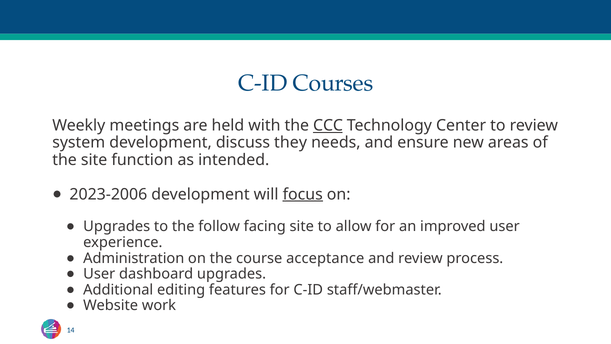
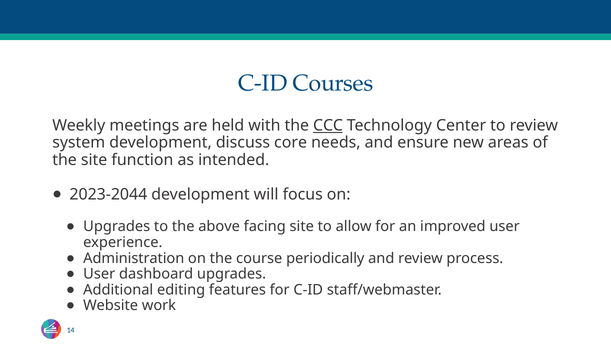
they: they -> core (291, 143)
2023-2006: 2023-2006 -> 2023-2044 (108, 194)
focus underline: present -> none (303, 194)
follow: follow -> above (219, 226)
acceptance: acceptance -> periodically (325, 258)
